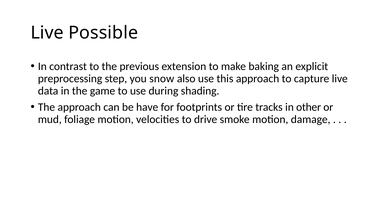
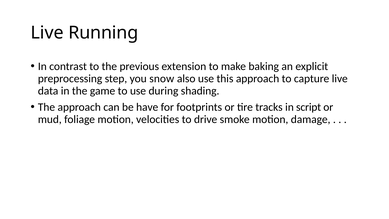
Possible: Possible -> Running (103, 33)
other: other -> script (309, 107)
